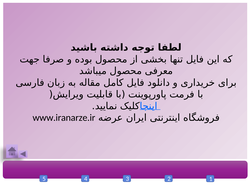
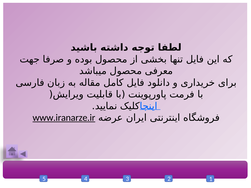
www.iranarze.ir underline: none -> present (64, 118)
